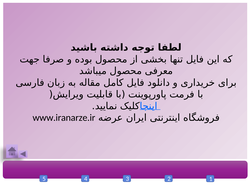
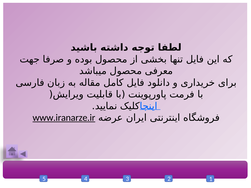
www.iranarze.ir underline: none -> present (64, 118)
